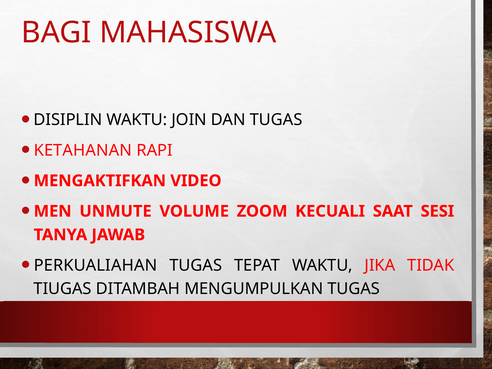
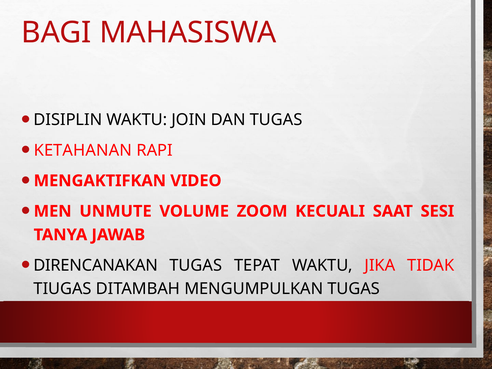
PERKUALIAHAN: PERKUALIAHAN -> DIRENCANAKAN (96, 265)
